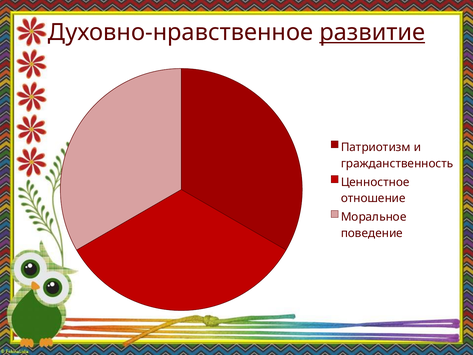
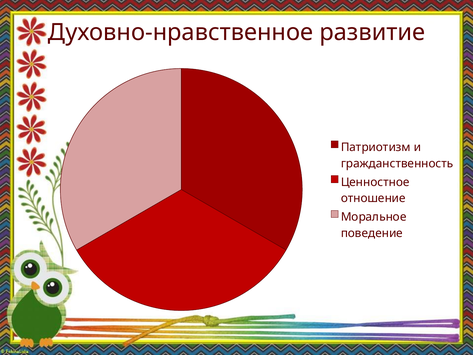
развитие underline: present -> none (372, 32)
